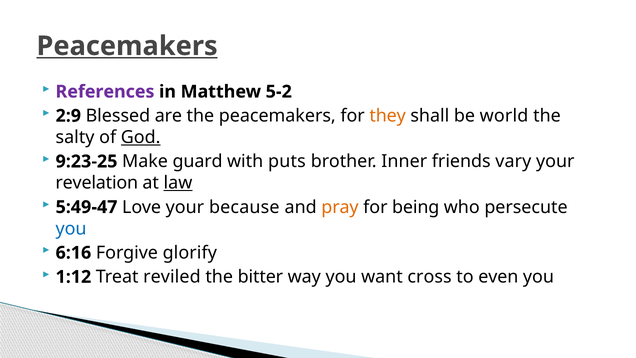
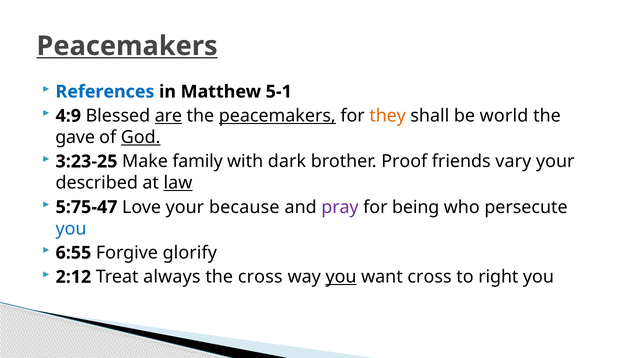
References colour: purple -> blue (105, 92)
5-2: 5-2 -> 5-1 (279, 92)
2:9: 2:9 -> 4:9 (68, 116)
are underline: none -> present (168, 116)
peacemakers underline: none -> present (277, 116)
salty: salty -> gave (75, 137)
9:23-25: 9:23-25 -> 3:23-25 (87, 161)
guard: guard -> family (198, 161)
puts: puts -> dark (287, 161)
Inner: Inner -> Proof (404, 161)
revelation: revelation -> described (97, 183)
5:49-47: 5:49-47 -> 5:75-47 (87, 207)
pray colour: orange -> purple (340, 207)
6:16: 6:16 -> 6:55 (73, 253)
1:12: 1:12 -> 2:12 (73, 277)
reviled: reviled -> always (172, 277)
the bitter: bitter -> cross (260, 277)
you underline: none -> present (341, 277)
even: even -> right (498, 277)
